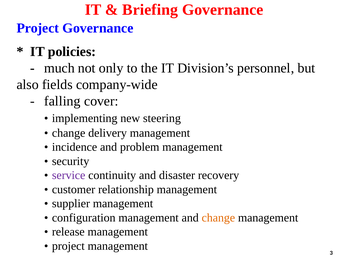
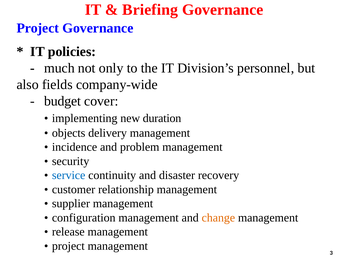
falling: falling -> budget (62, 101)
steering: steering -> duration (162, 119)
change: change -> objects (69, 133)
service colour: purple -> blue (69, 176)
